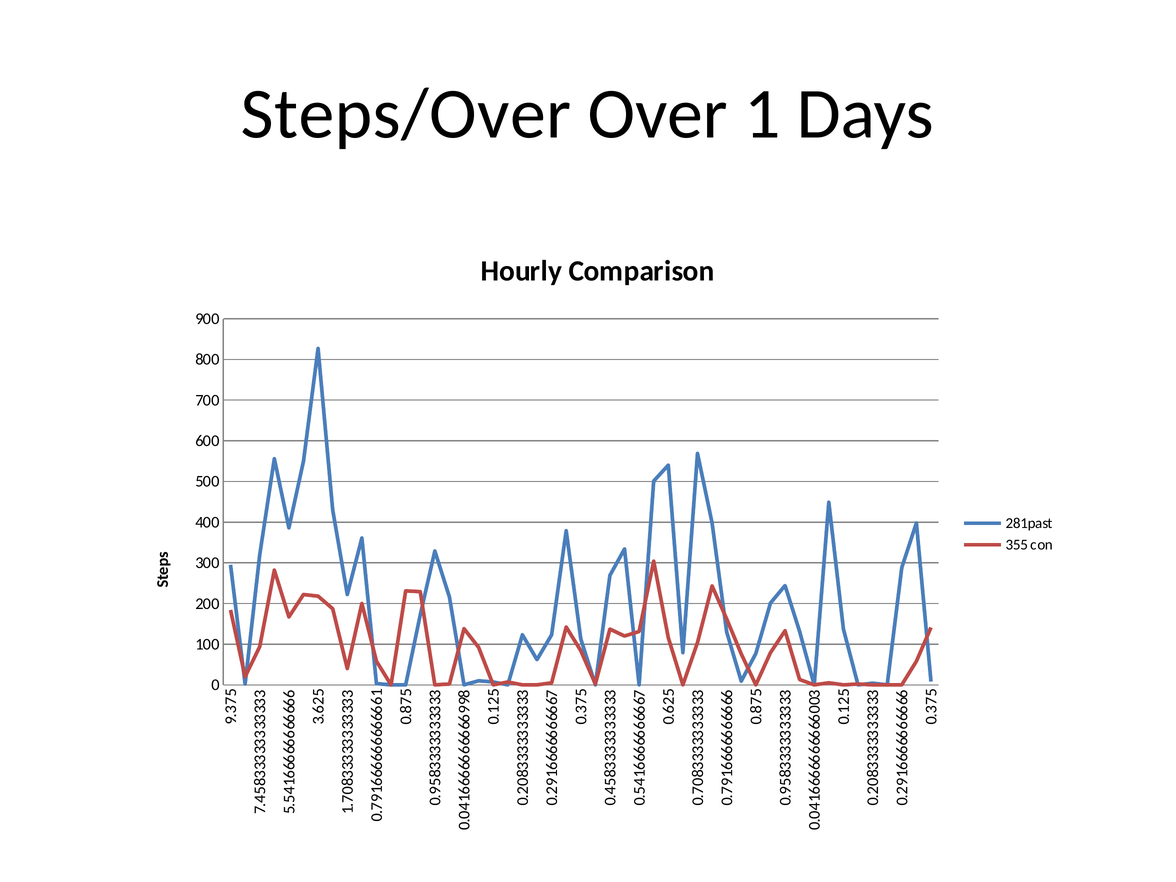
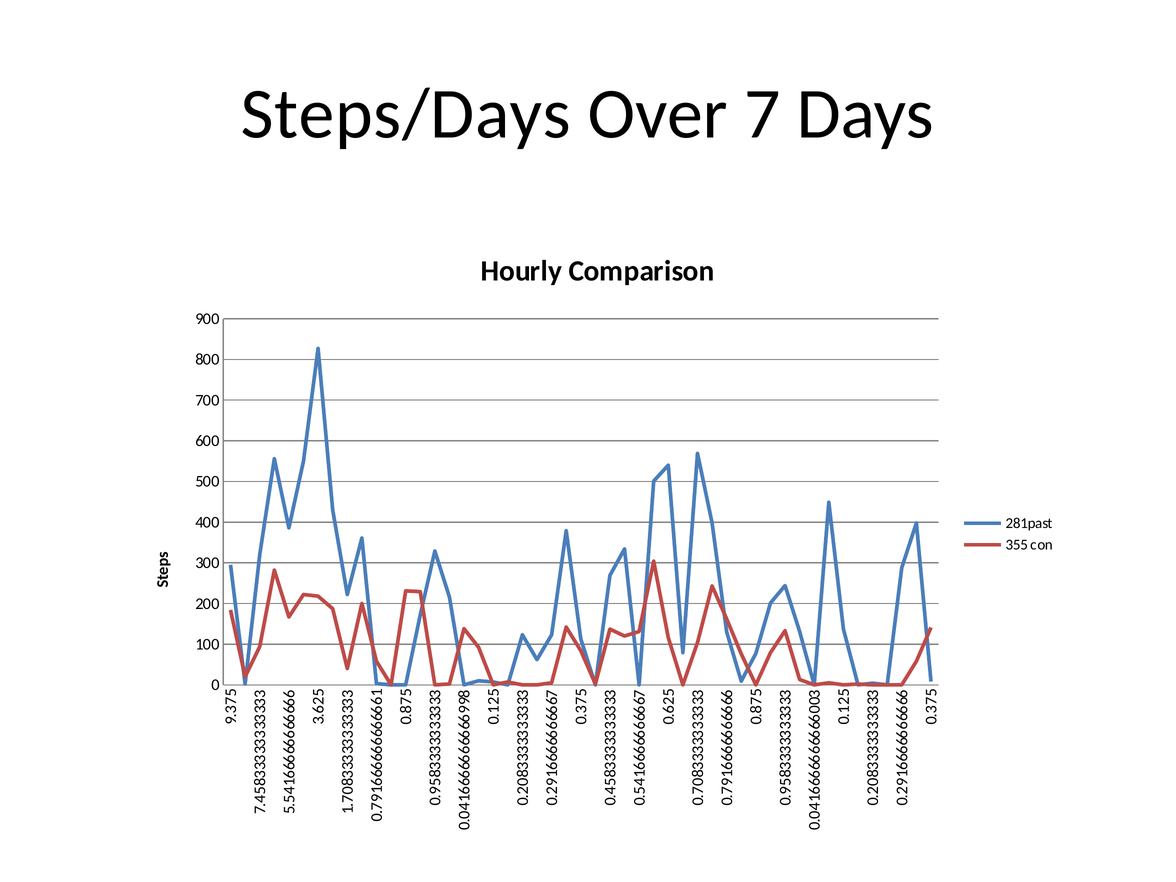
Steps/Over: Steps/Over -> Steps/Days (406, 114)
Over 1: 1 -> 7 (762, 114)
